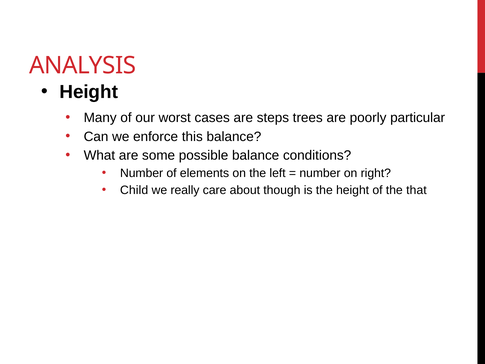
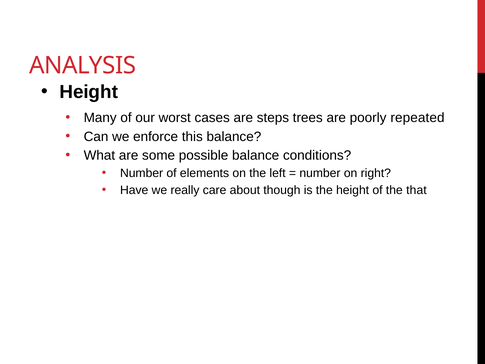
particular: particular -> repeated (418, 118)
Child: Child -> Have (134, 190)
